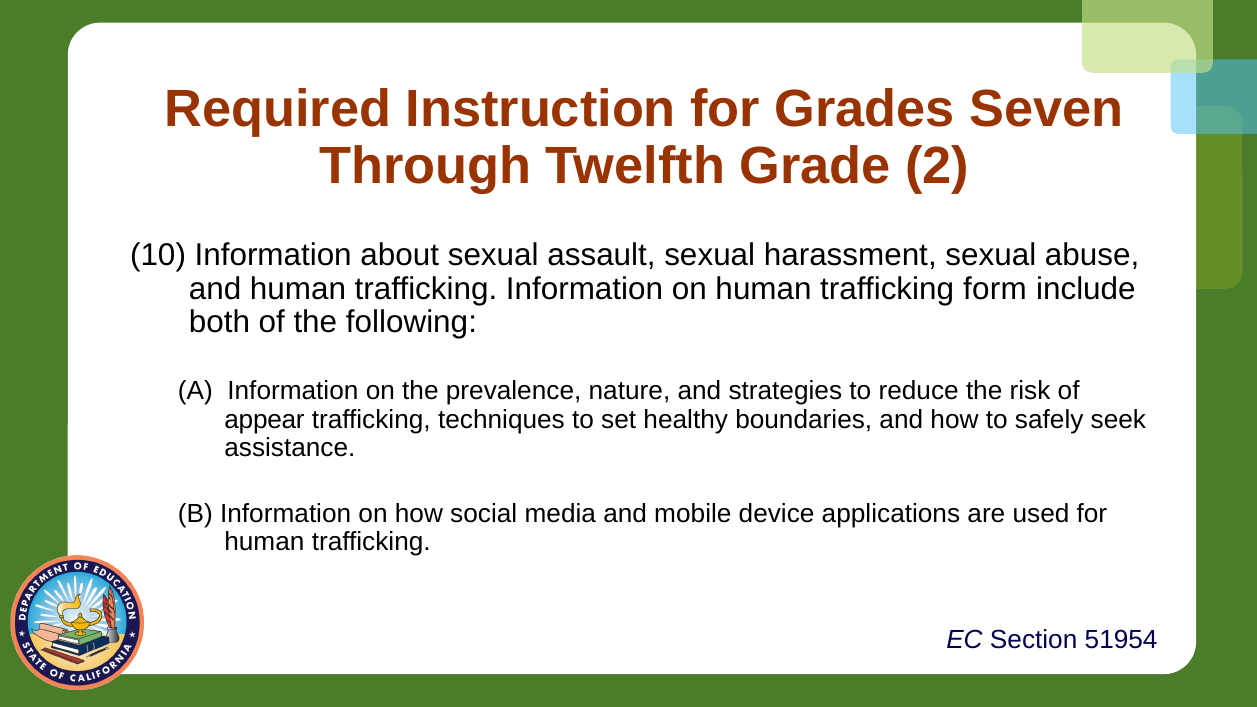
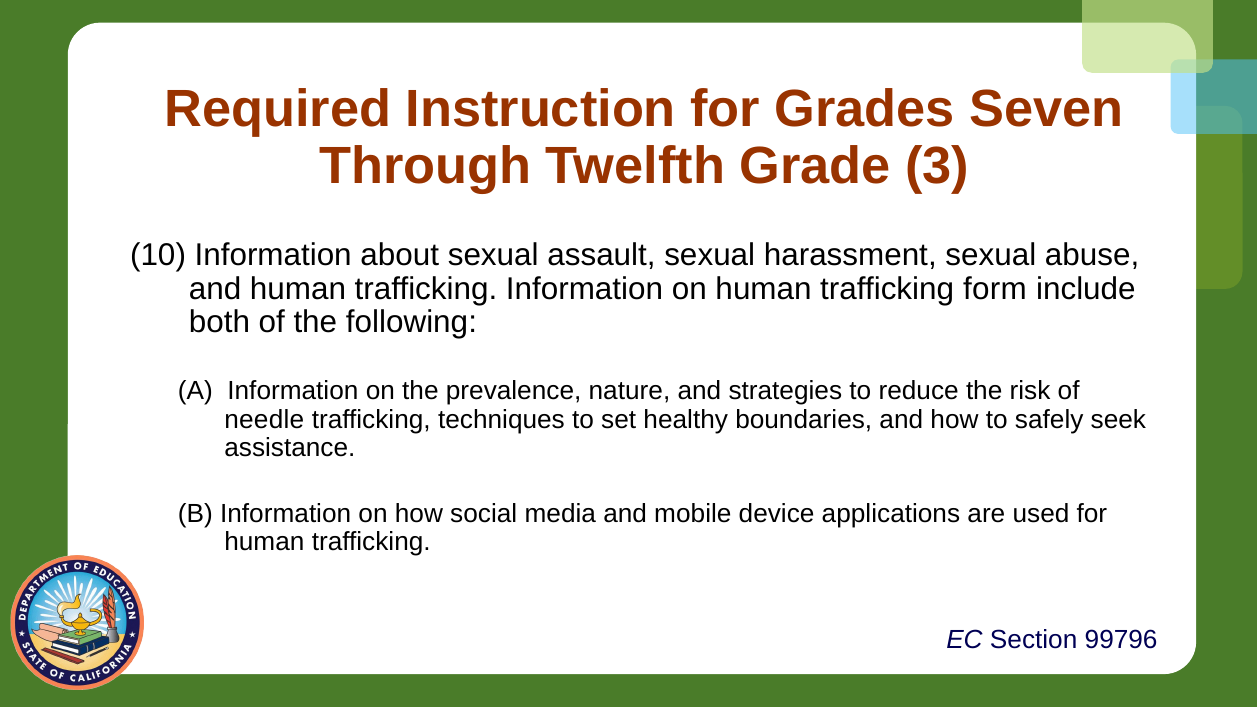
2: 2 -> 3 (937, 166)
appear: appear -> needle (264, 420)
51954: 51954 -> 99796 (1121, 640)
